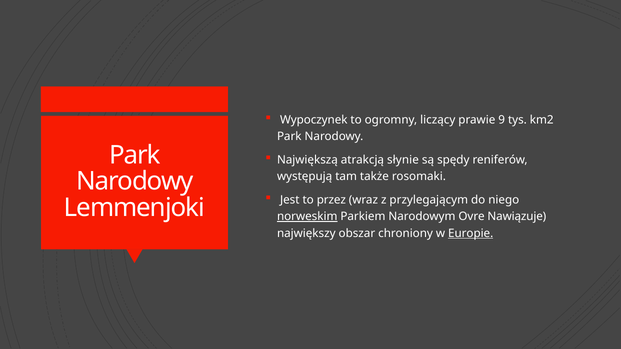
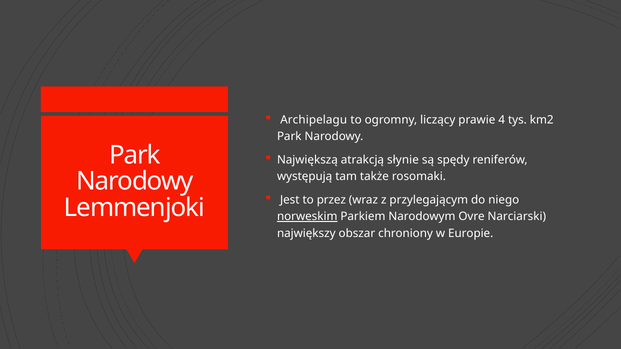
Wypoczynek: Wypoczynek -> Archipelagu (314, 120)
9: 9 -> 4 (502, 120)
Nawiązuje: Nawiązuje -> Narciarski (517, 217)
Europie underline: present -> none (471, 234)
